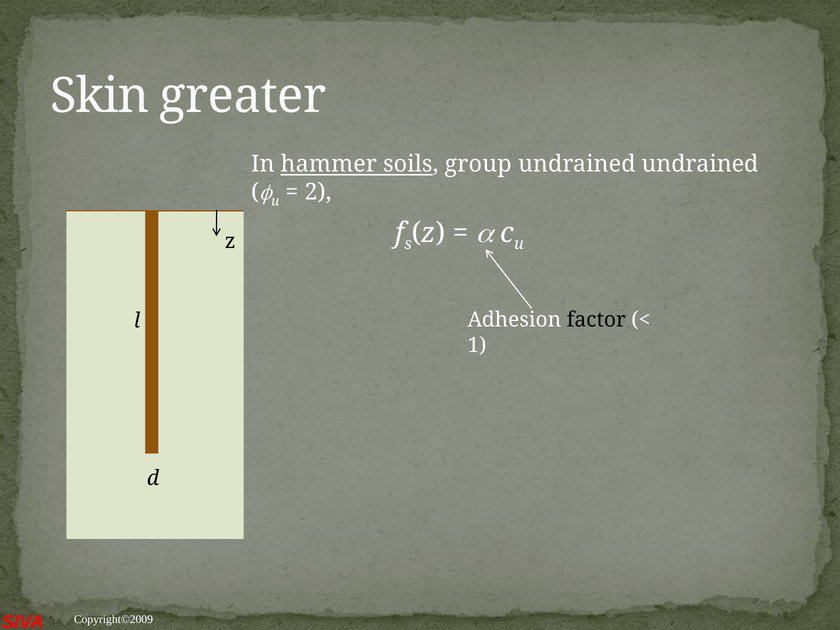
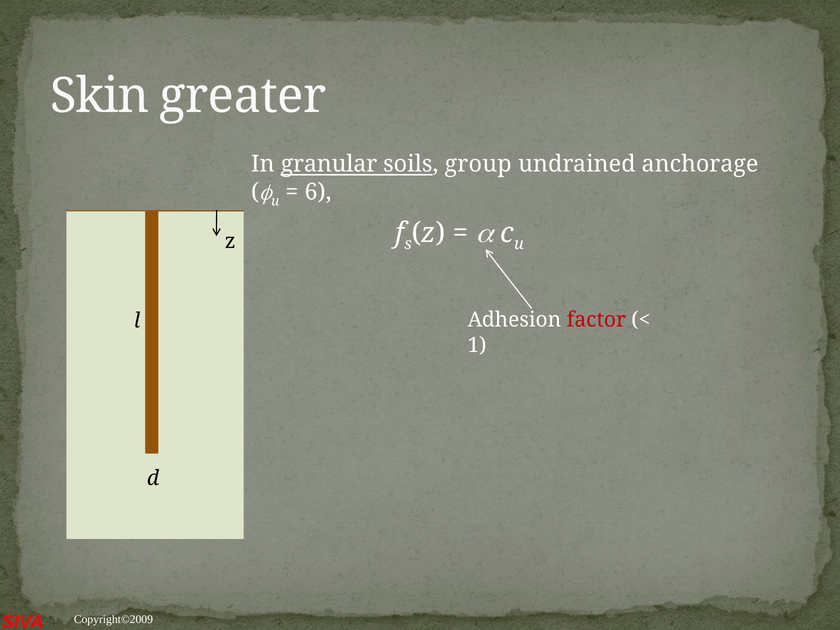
hammer: hammer -> granular (329, 164)
undrained undrained: undrained -> anchorage (700, 164)
2: 2 -> 6 (318, 192)
factor colour: black -> red (596, 320)
